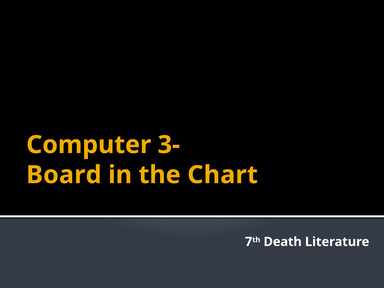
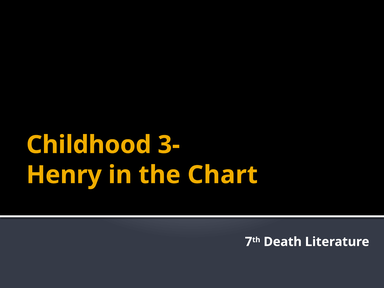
Computer: Computer -> Childhood (89, 145)
Board: Board -> Henry (64, 175)
